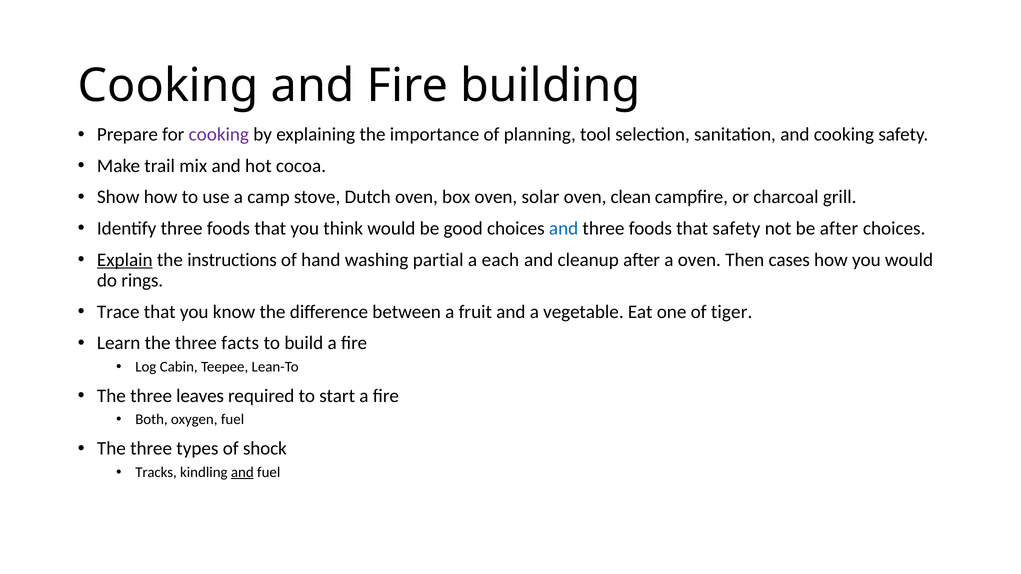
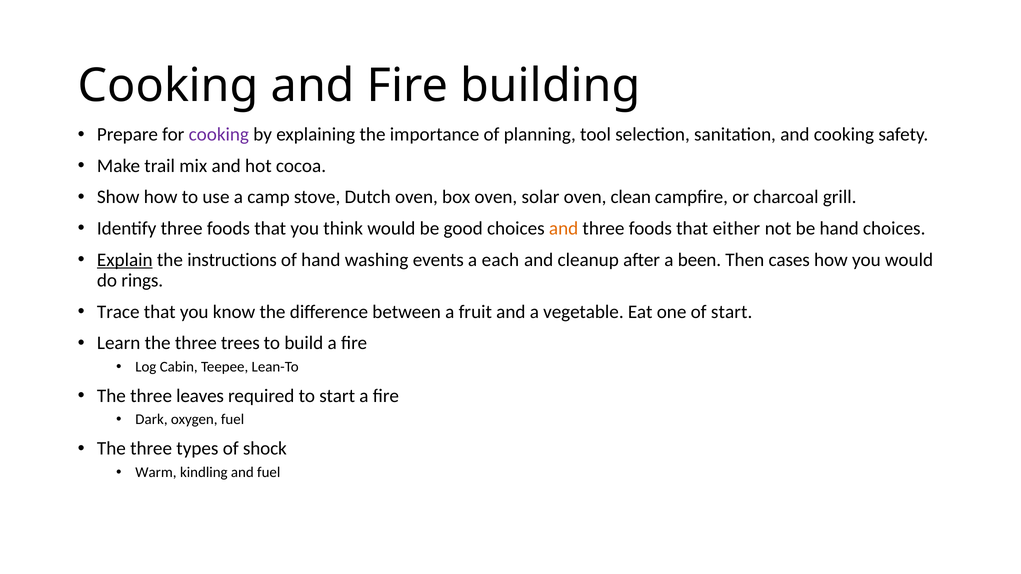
and colour: blue -> orange (564, 229)
that safety: safety -> either (736, 229)
be after: after -> hand (839, 229)
partial: partial -> events (438, 260)
a oven: oven -> been (699, 260)
of tiger: tiger -> start (732, 312)
facts: facts -> trees (240, 343)
Both: Both -> Dark (151, 420)
Tracks: Tracks -> Warm (156, 472)
and underline: present -> none (242, 472)
